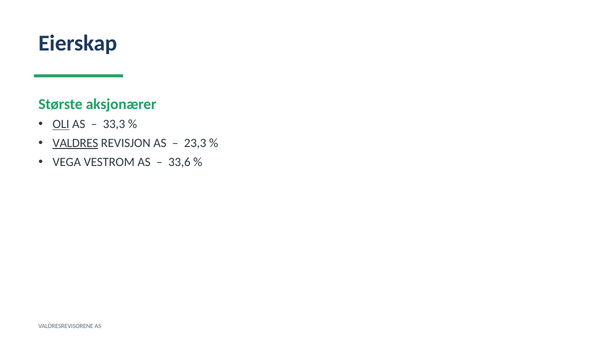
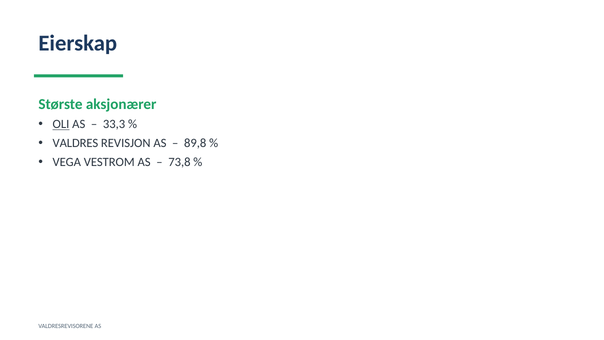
VALDRES underline: present -> none (75, 143)
23,3: 23,3 -> 89,8 (195, 143)
33,6: 33,6 -> 73,8 (179, 162)
